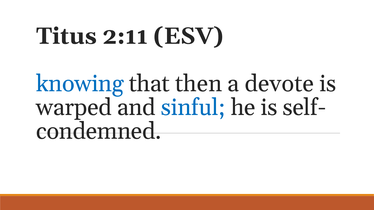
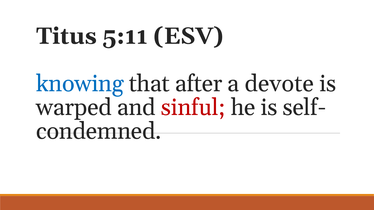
2:11: 2:11 -> 5:11 (125, 36)
then: then -> after (199, 84)
sinful colour: blue -> red (193, 108)
